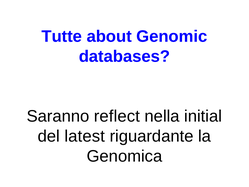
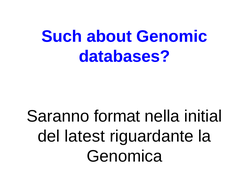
Tutte: Tutte -> Such (62, 36)
reflect: reflect -> format (117, 116)
